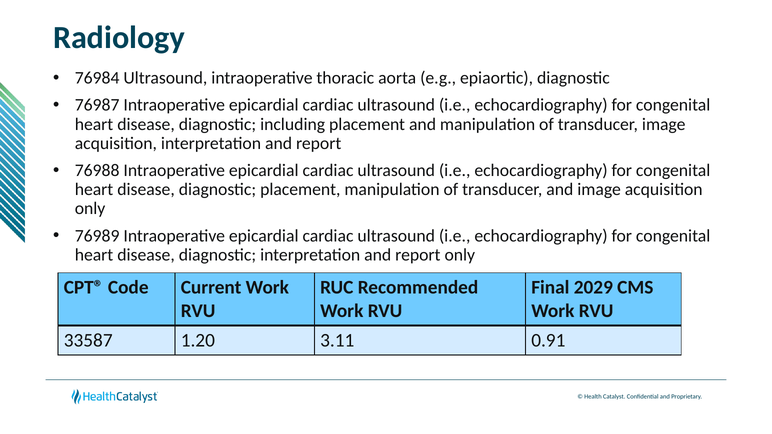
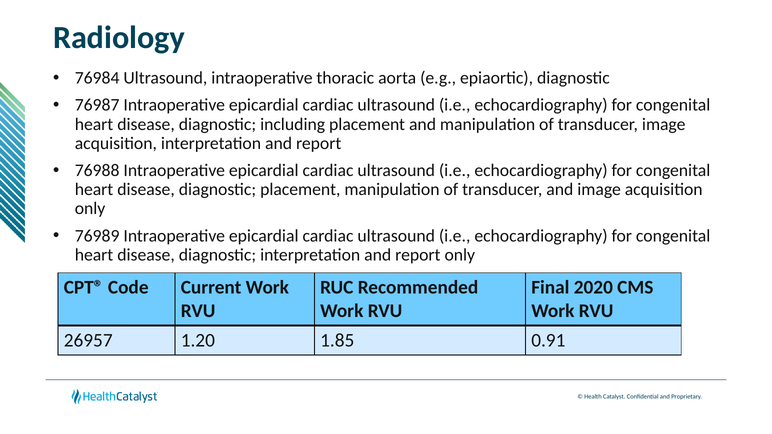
2029: 2029 -> 2020 (593, 288)
33587: 33587 -> 26957 (88, 341)
3.11: 3.11 -> 1.85 (337, 341)
